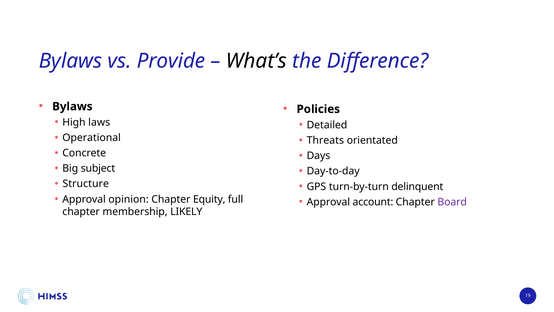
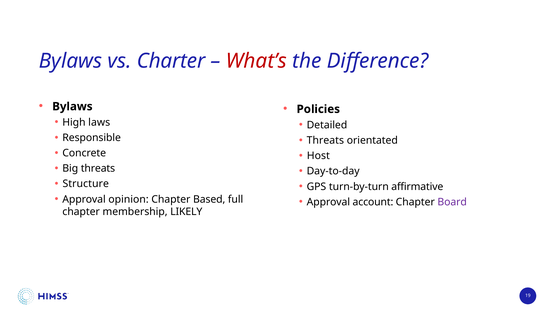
Provide: Provide -> Charter (171, 61)
What’s colour: black -> red (256, 61)
Operational: Operational -> Responsible (92, 138)
Days: Days -> Host (318, 156)
Big subject: subject -> threats (98, 168)
delinquent: delinquent -> affirmative (417, 186)
Equity: Equity -> Based (209, 199)
